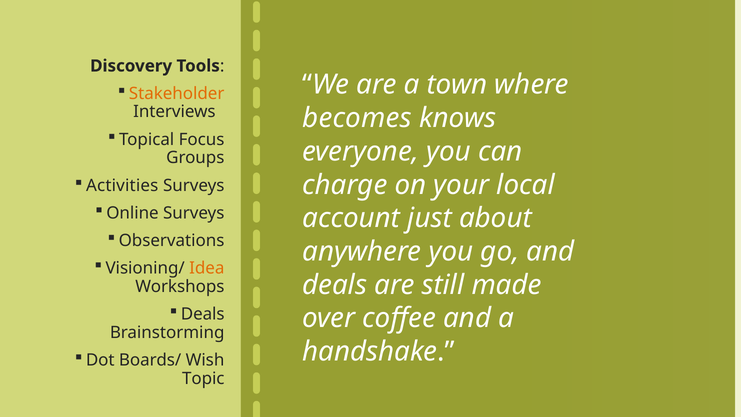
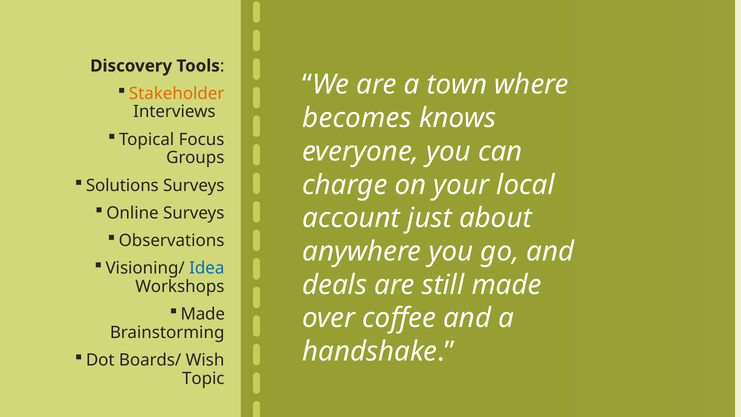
Activities: Activities -> Solutions (122, 185)
Idea colour: orange -> blue (207, 268)
Deals: Deals -> Made (203, 314)
